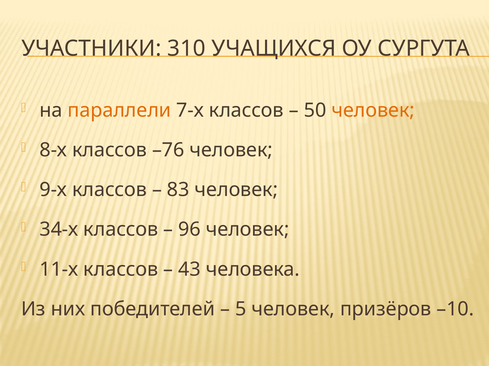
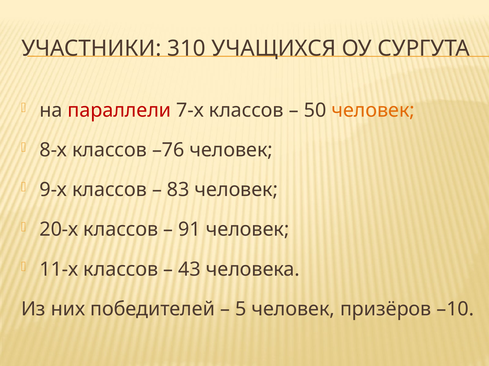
параллели colour: orange -> red (119, 111)
34-х: 34-х -> 20-х (59, 230)
96: 96 -> 91 (189, 230)
